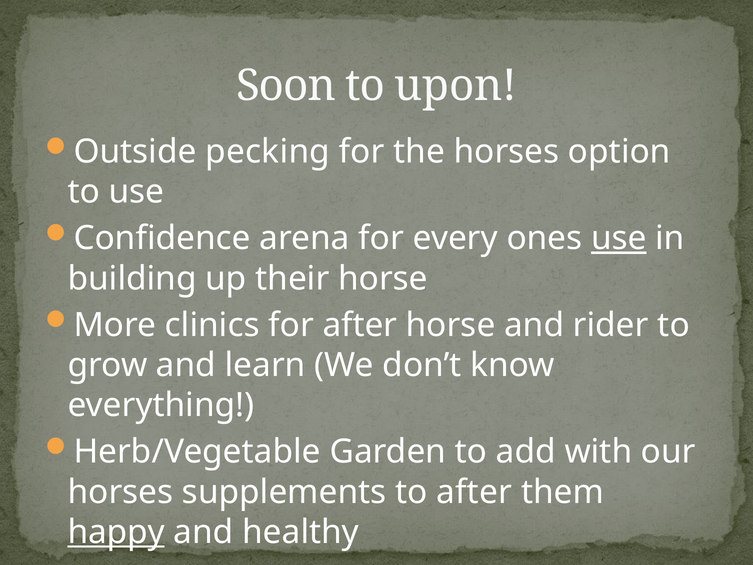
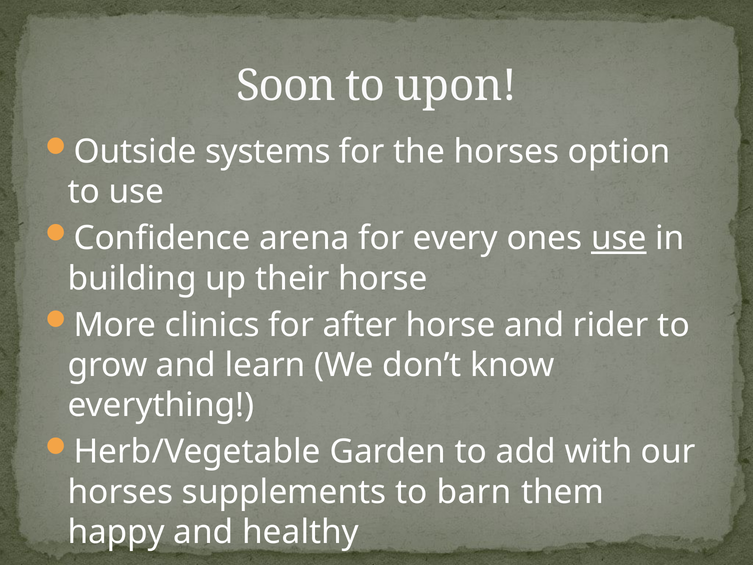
pecking: pecking -> systems (268, 152)
to after: after -> barn (474, 492)
happy underline: present -> none (116, 532)
